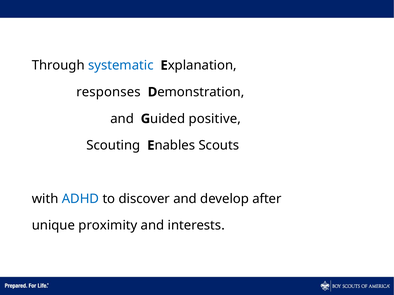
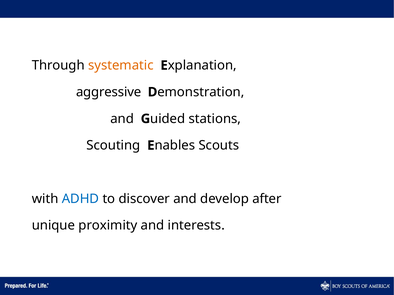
systematic colour: blue -> orange (121, 66)
responses: responses -> aggressive (109, 92)
positive: positive -> stations (215, 119)
